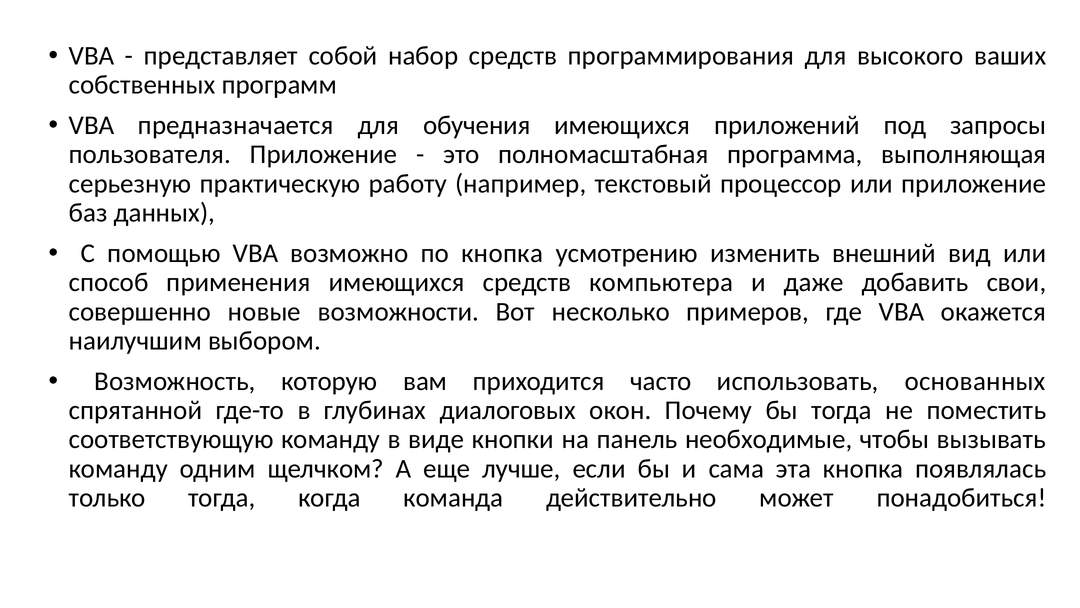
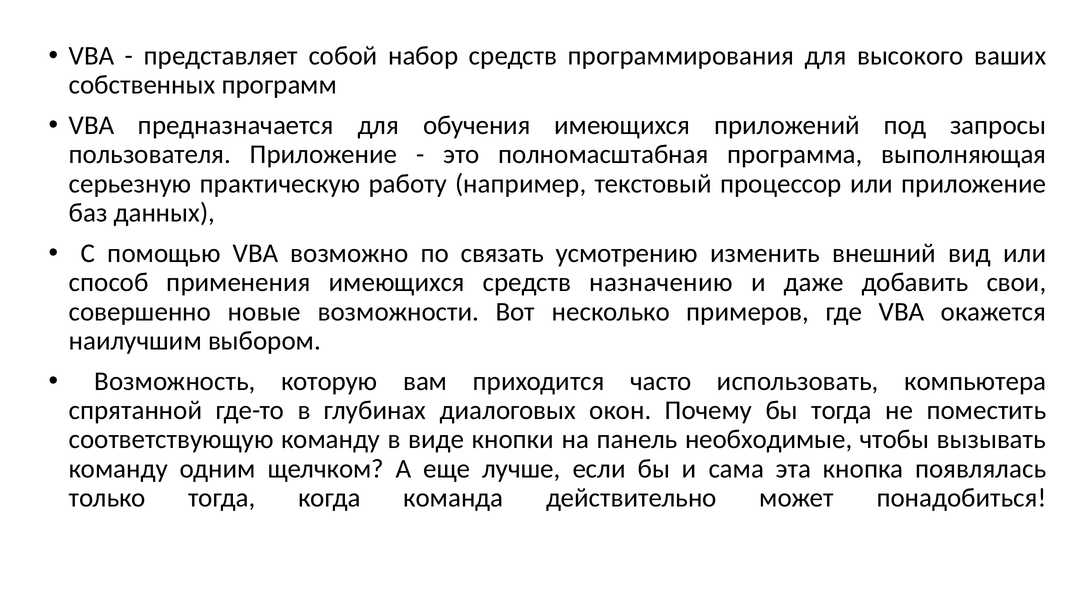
по кнопка: кнопка -> связать (502, 253)
компьютера: компьютера -> назначению (661, 282)
основанных: основанных -> компьютера (975, 381)
